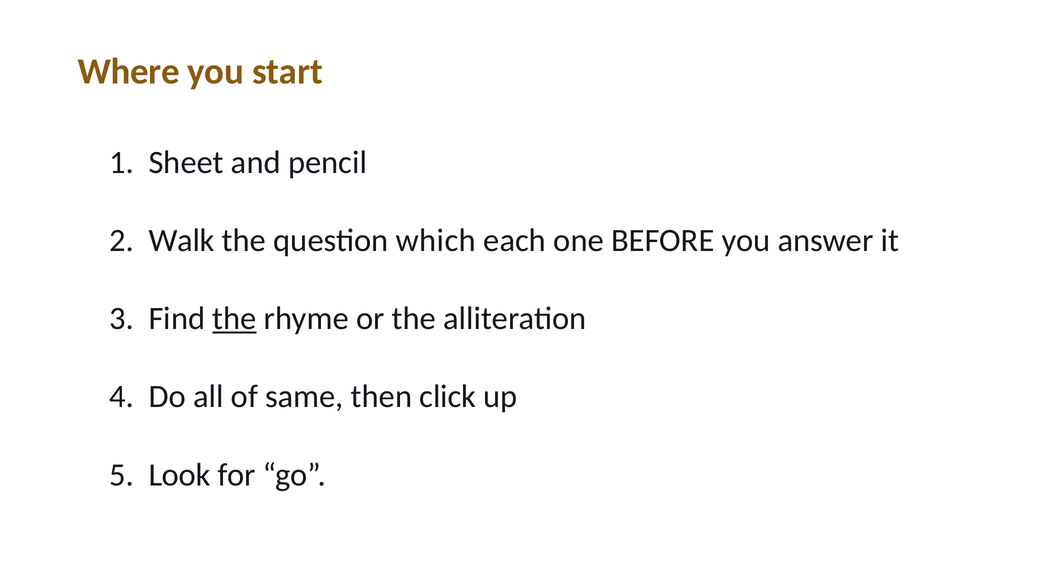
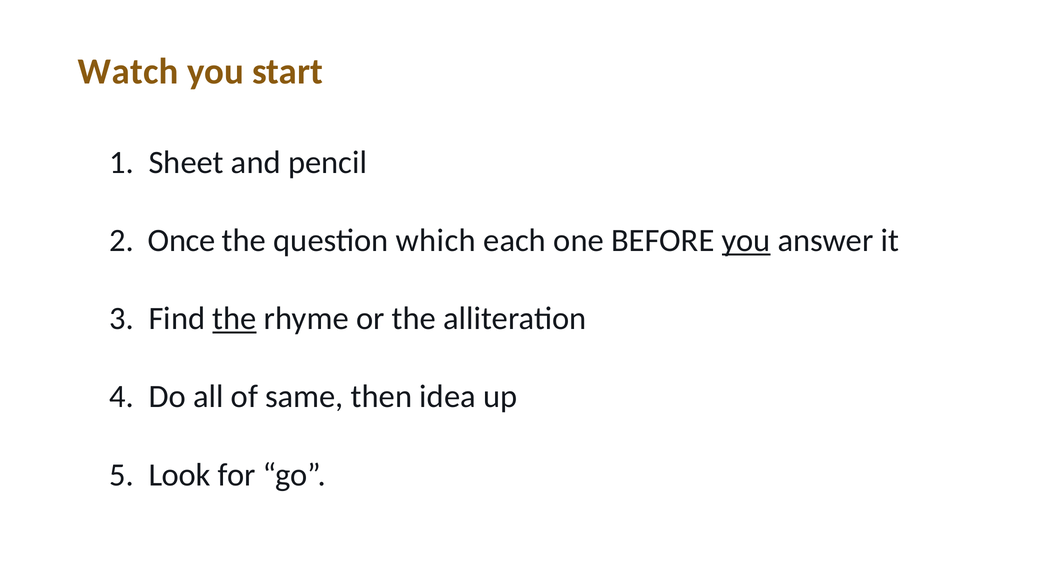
Where: Where -> Watch (128, 72)
Walk: Walk -> Once (182, 241)
you underline: none -> present (746, 241)
click: click -> idea (448, 397)
